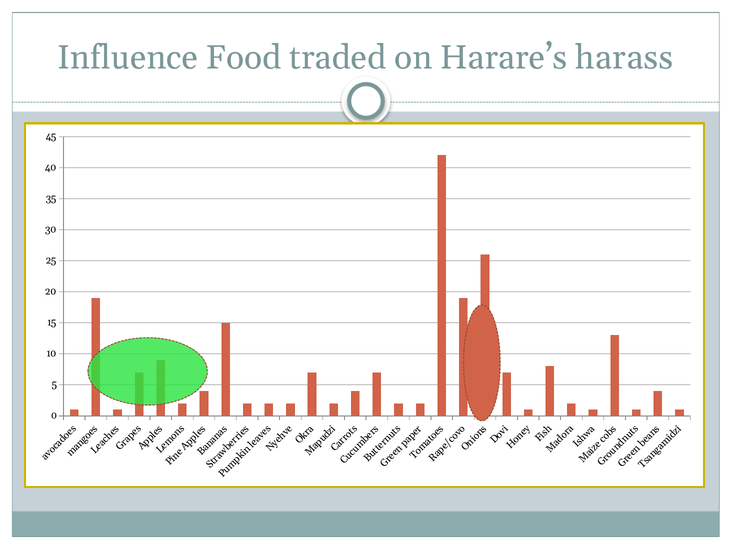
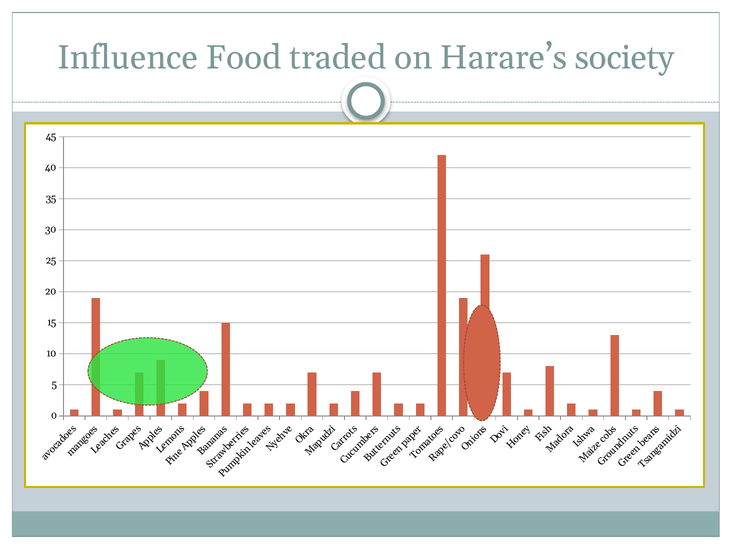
harass: harass -> society (625, 58)
